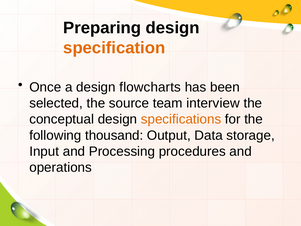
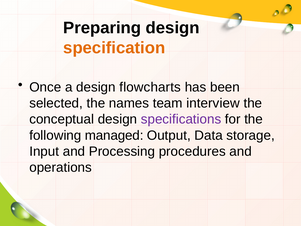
source: source -> names (129, 103)
specifications colour: orange -> purple (181, 119)
thousand: thousand -> managed (114, 135)
